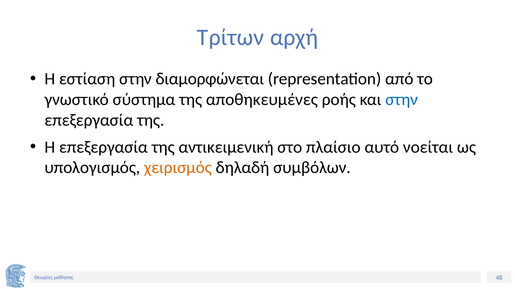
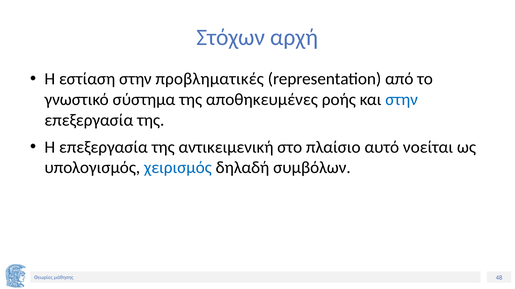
Τρίτων: Τρίτων -> Στόχων (231, 37)
διαμορφώνεται: διαμορφώνεται -> προβληματικές (210, 79)
χειρισμός colour: orange -> blue (178, 168)
